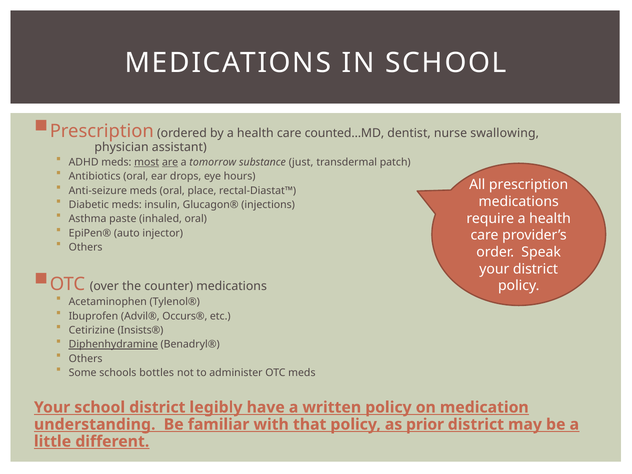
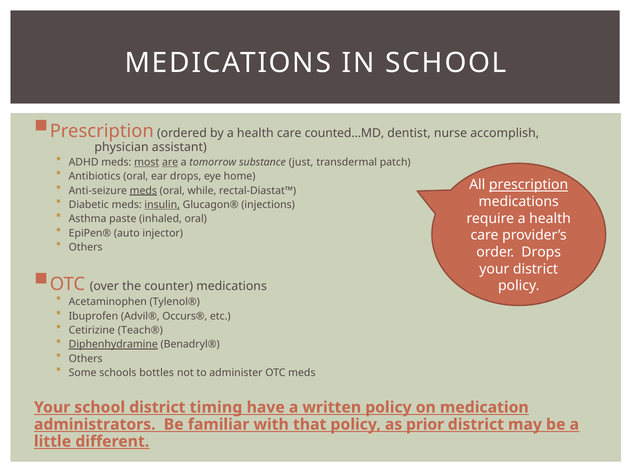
swallowing: swallowing -> accomplish (505, 133)
hours: hours -> home (240, 176)
prescription underline: none -> present (529, 185)
meds underline: none -> present (143, 191)
place: place -> while (202, 191)
insulin underline: none -> present (162, 205)
order Speak: Speak -> Drops (541, 252)
Insists®: Insists® -> Teach® (140, 330)
legibly: legibly -> timing (216, 407)
understanding: understanding -> administrators (95, 424)
